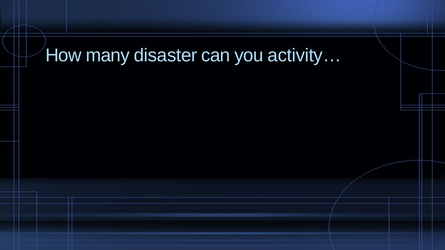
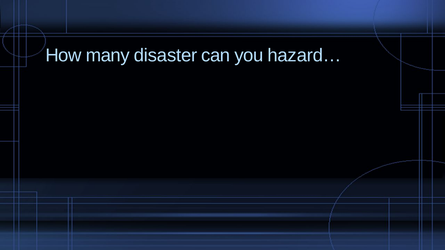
activity…: activity… -> hazard… (304, 55)
